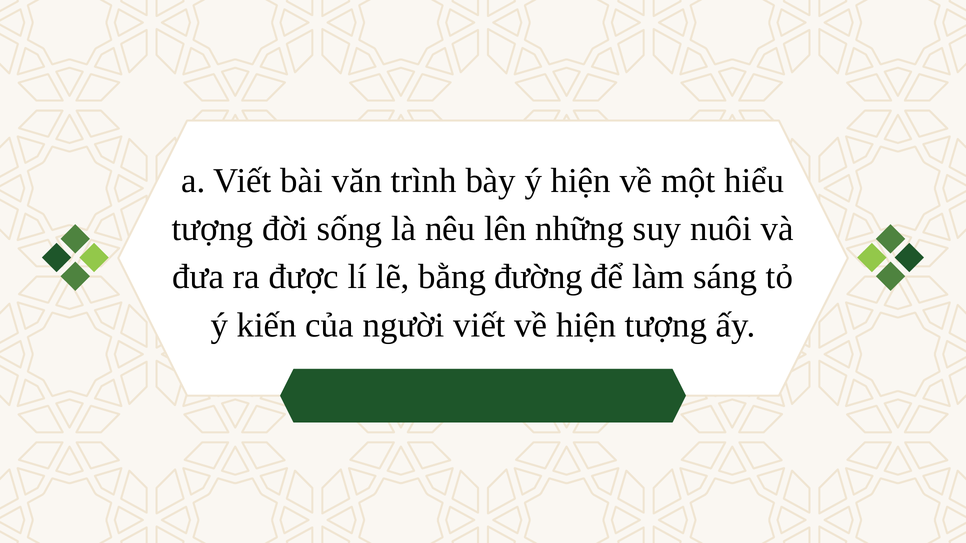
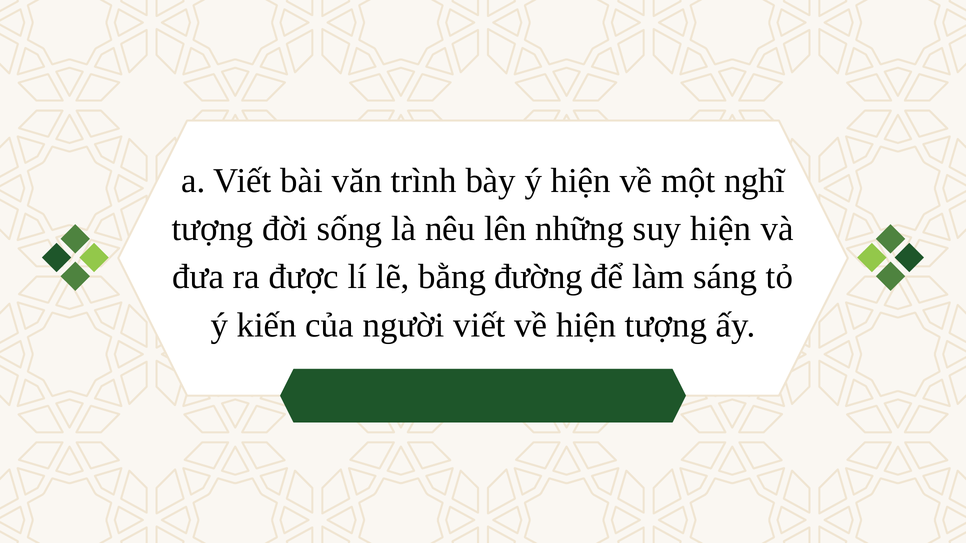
hiểu: hiểu -> nghĩ (754, 181)
suy nuôi: nuôi -> hiện (721, 229)
